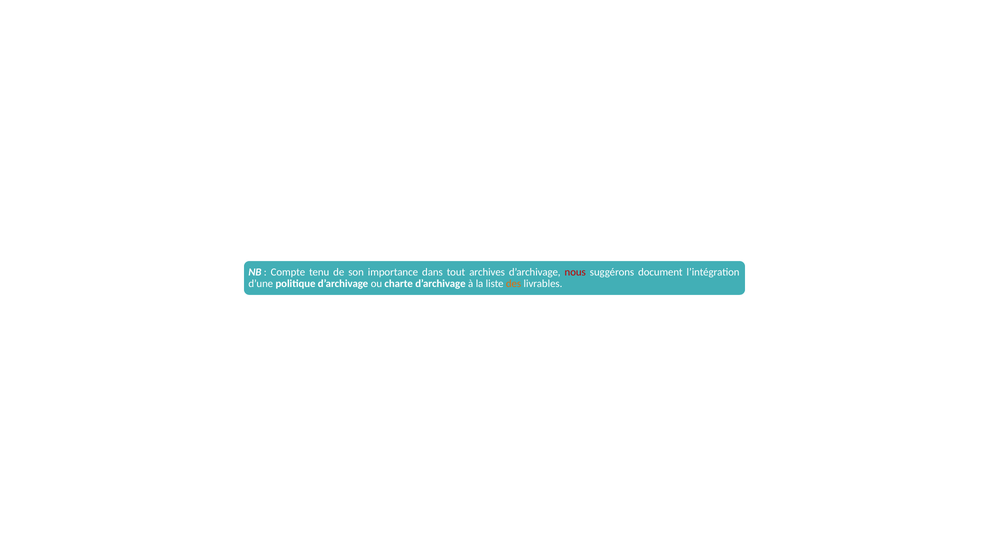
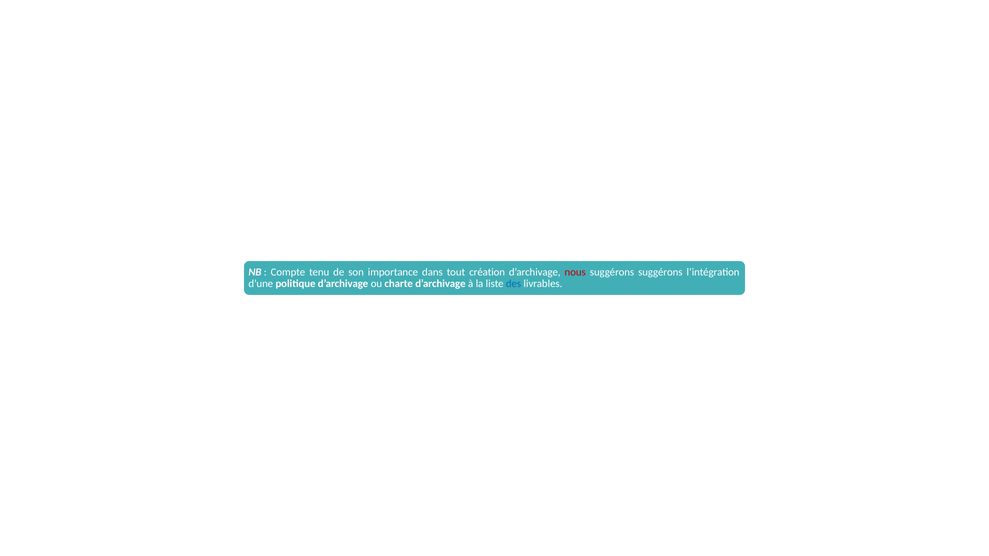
archives: archives -> création (487, 272)
suggérons document: document -> suggérons (660, 272)
des colour: orange -> blue (514, 284)
